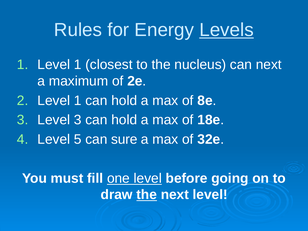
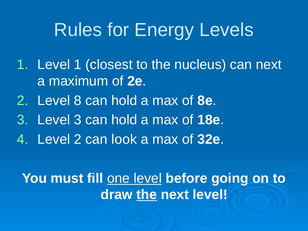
Levels underline: present -> none (227, 30)
2 Level 1: 1 -> 8 (78, 101)
Level 5: 5 -> 2 (78, 139)
sure: sure -> look (124, 139)
